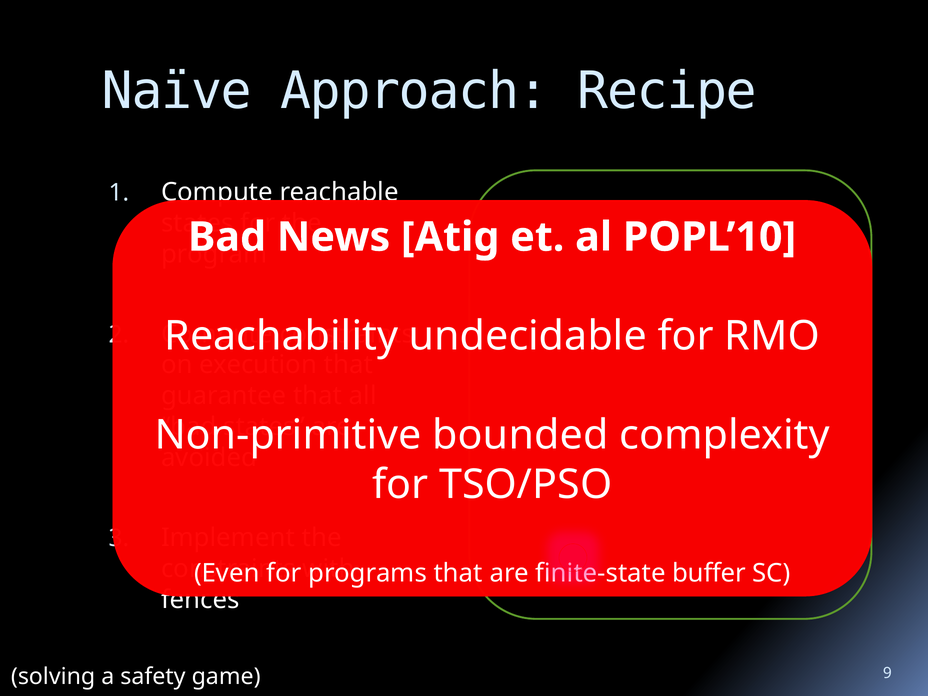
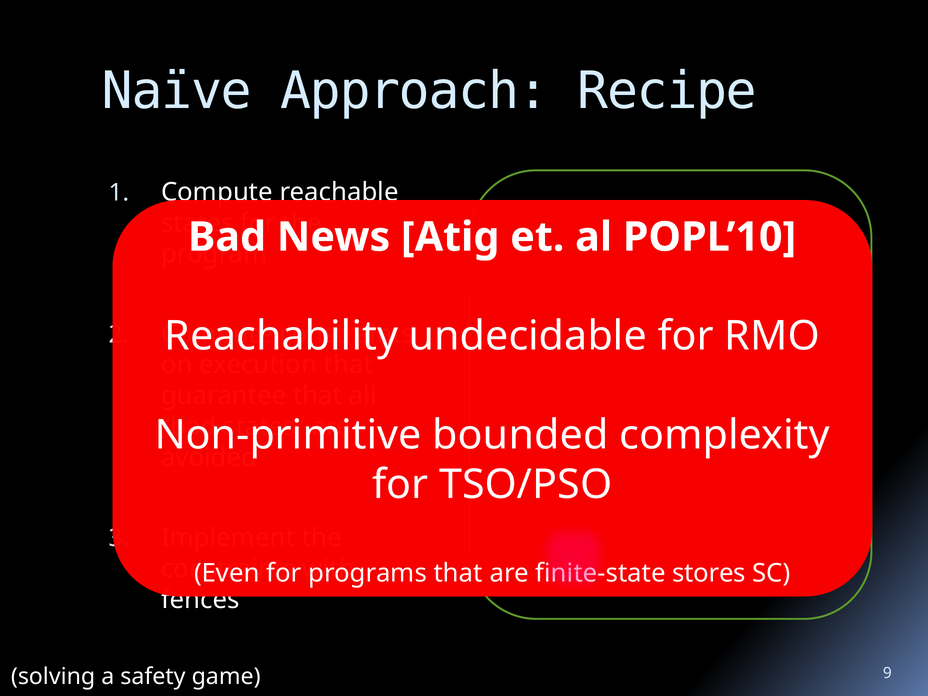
buffer: buffer -> stores (709, 573)
